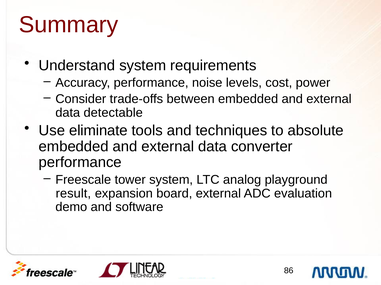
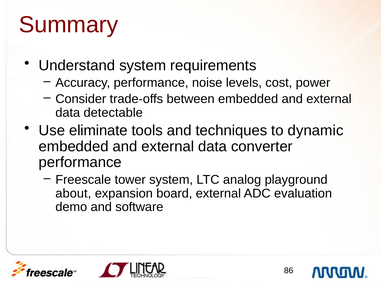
absolute: absolute -> dynamic (316, 131)
result: result -> about (73, 194)
